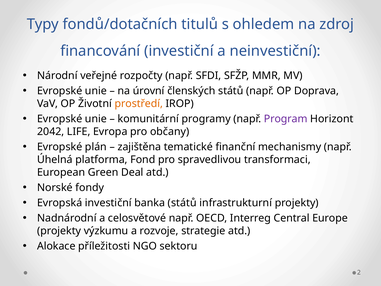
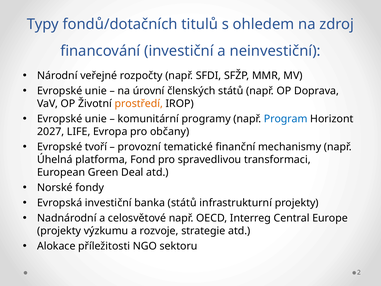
Program colour: purple -> blue (286, 119)
2042: 2042 -> 2027 (51, 132)
plán: plán -> tvoří (96, 147)
zajištěna: zajištěna -> provozní (139, 147)
